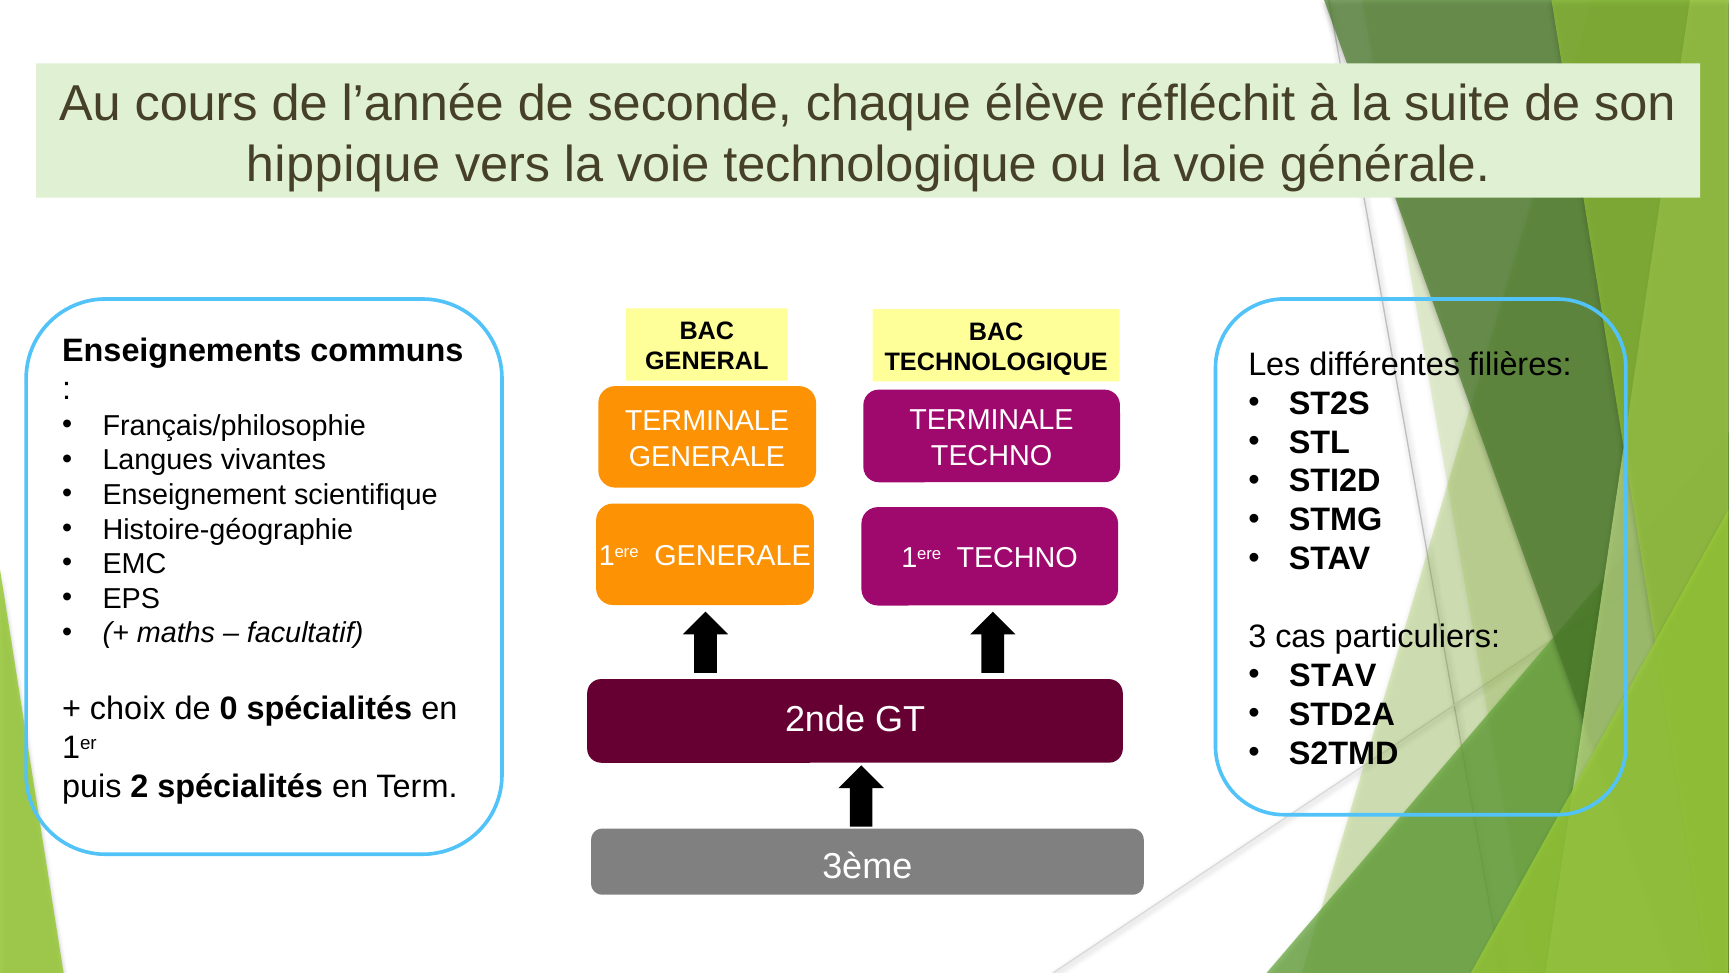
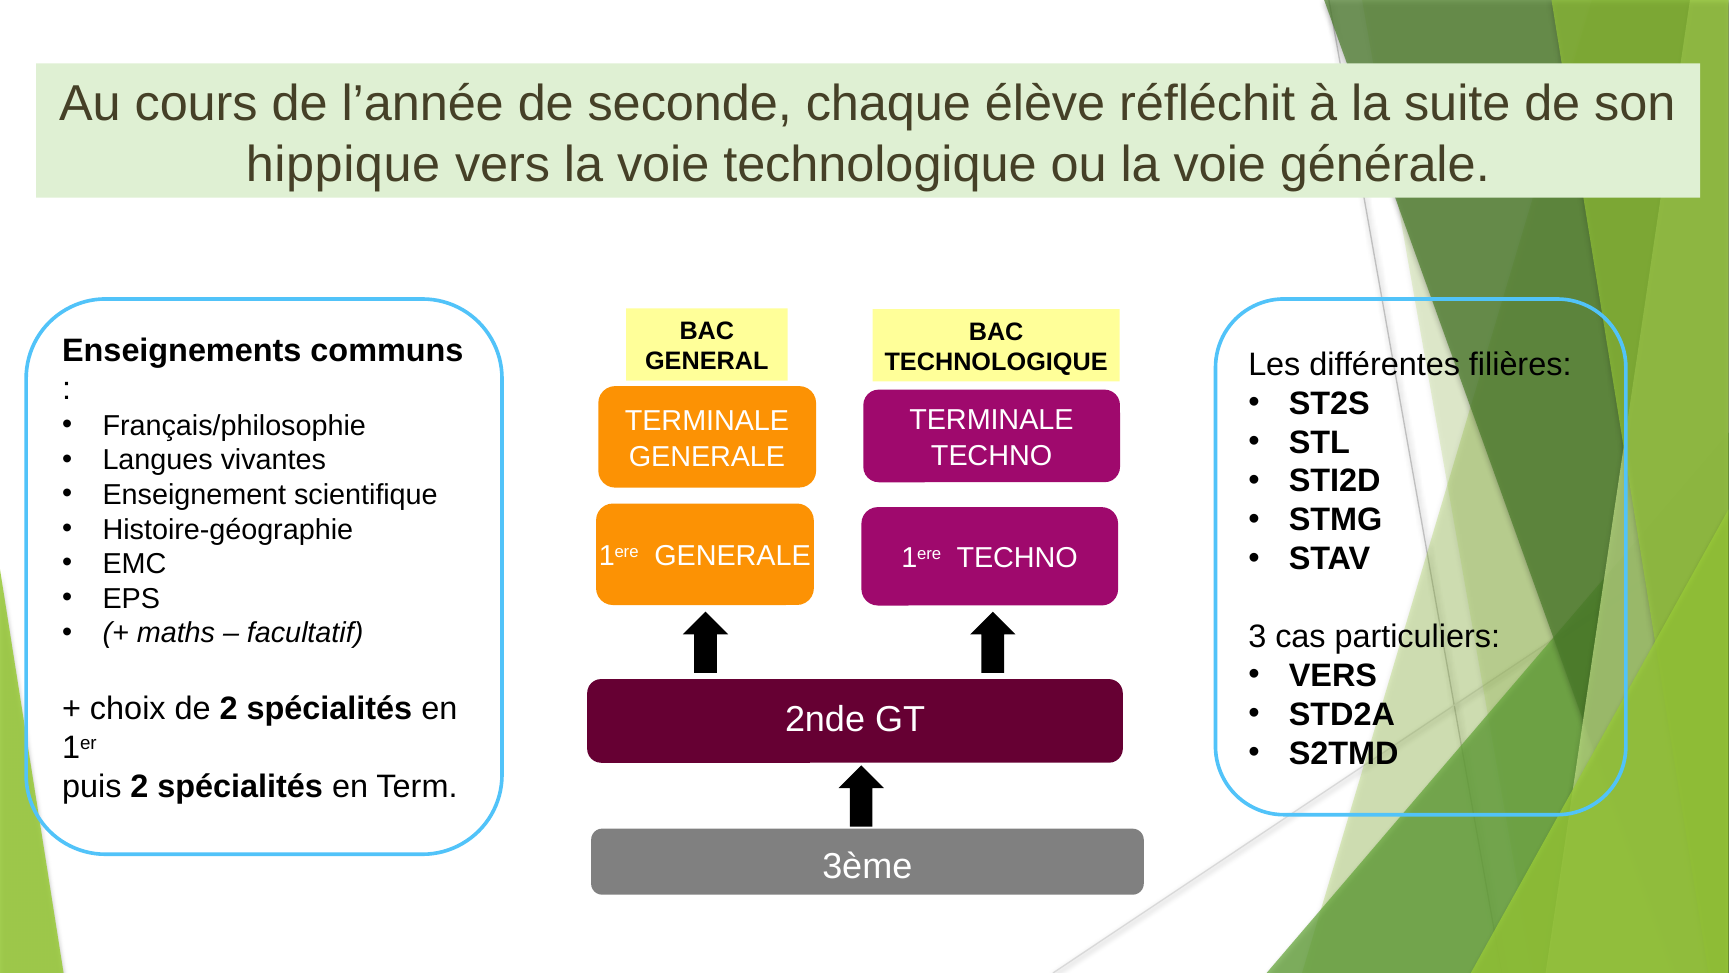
STAV: STAV -> VERS (1333, 676)
de 0: 0 -> 2 (229, 709)
